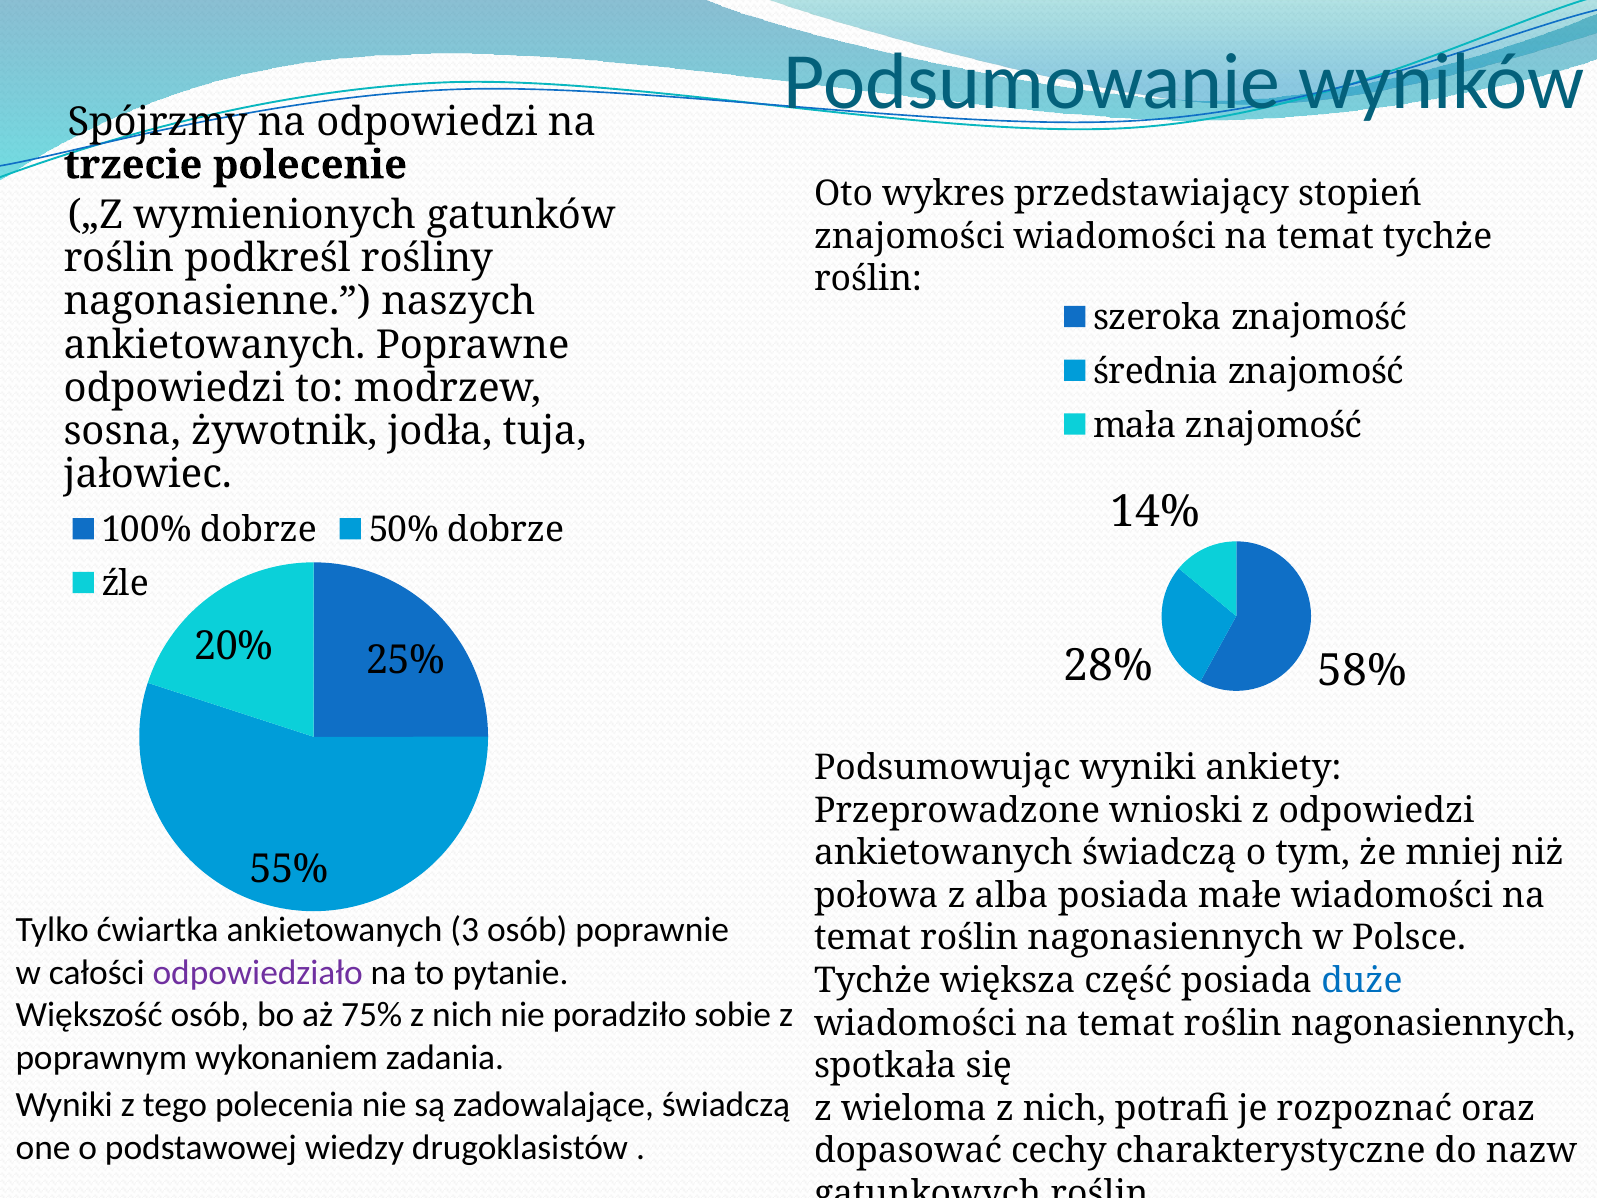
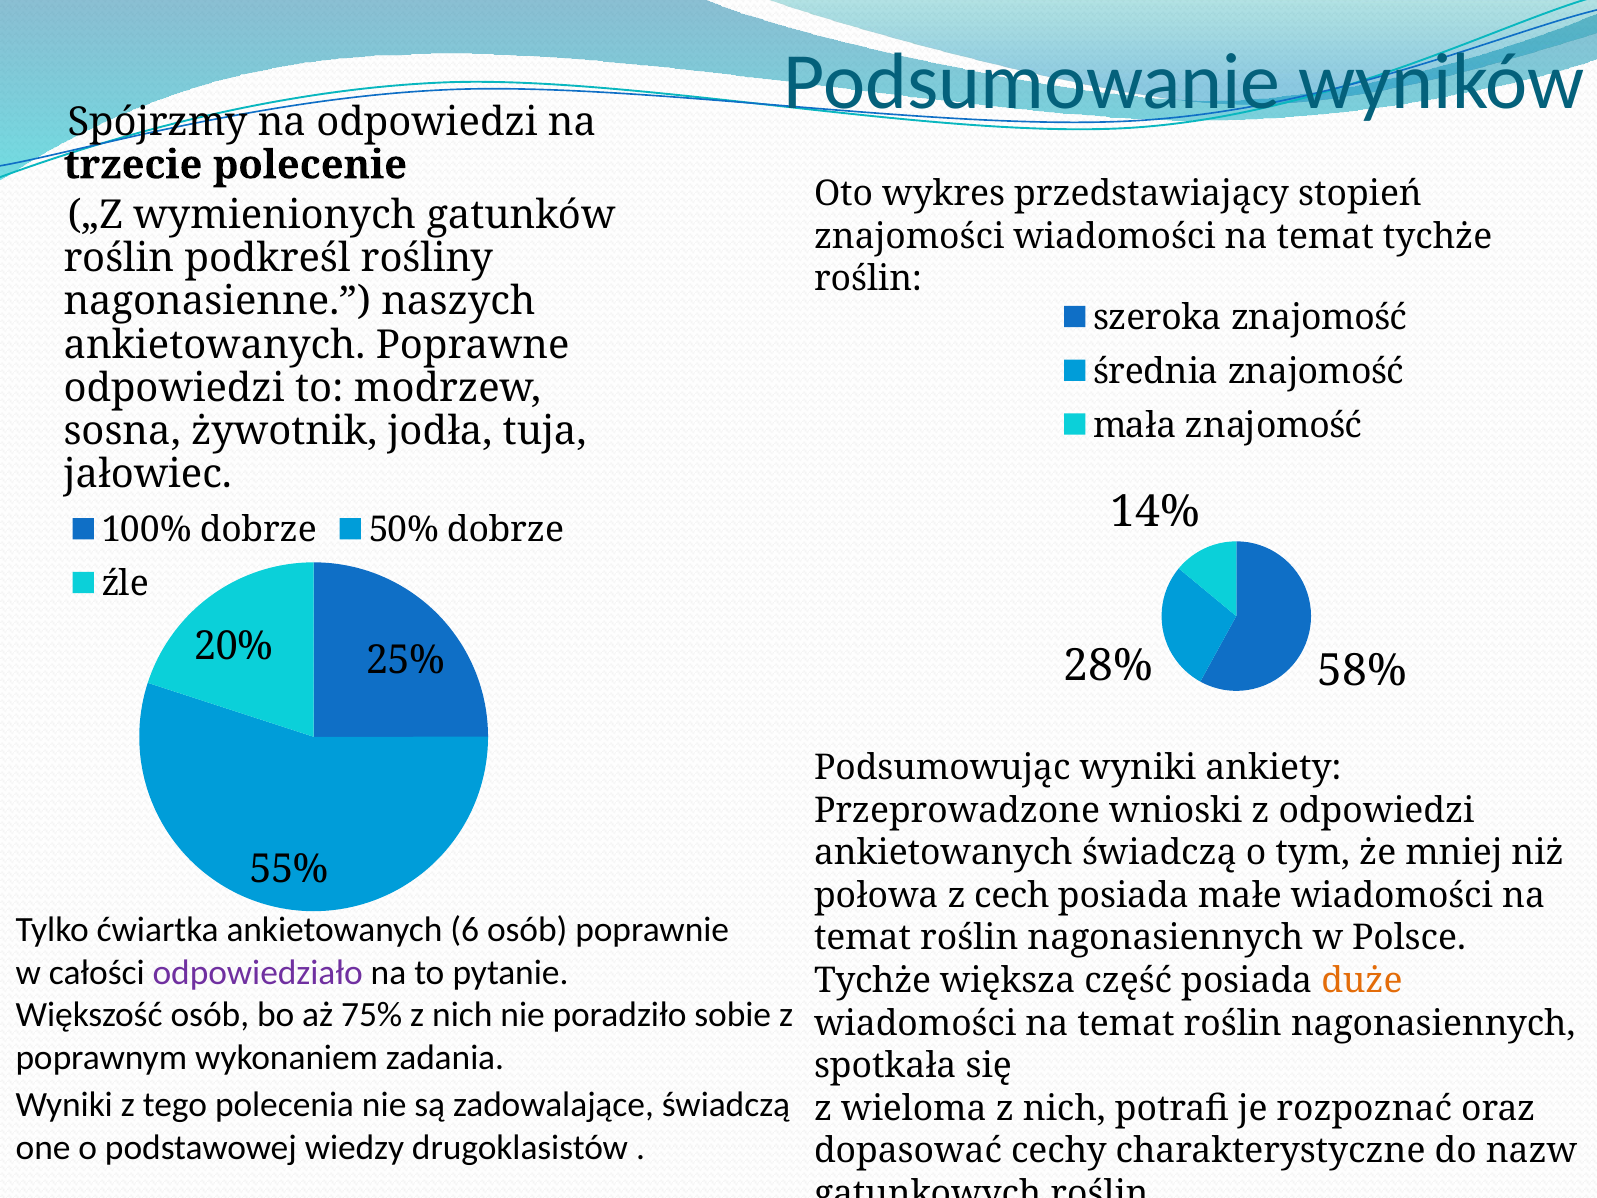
alba: alba -> cech (1012, 895)
3: 3 -> 6 (465, 930)
duże colour: blue -> orange (1362, 981)
